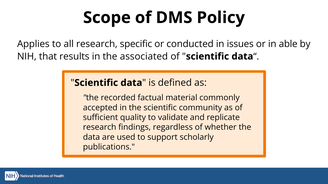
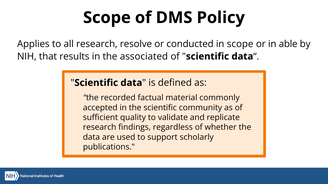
specific: specific -> resolve (136, 44)
in issues: issues -> scope (240, 44)
